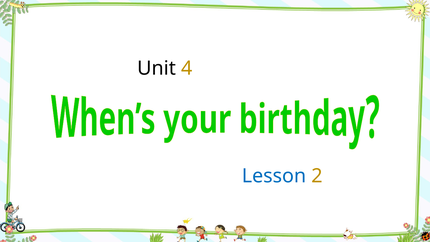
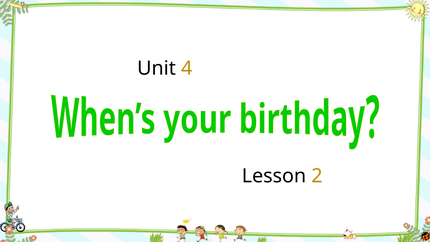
Lesson colour: blue -> black (274, 176)
